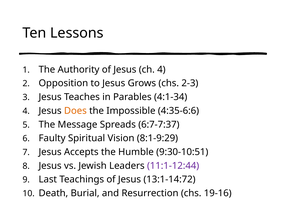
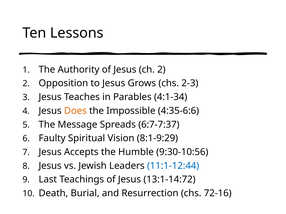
ch 4: 4 -> 2 (161, 70)
9:30-10:51: 9:30-10:51 -> 9:30-10:56 (182, 152)
11:1-12:44 colour: purple -> blue (173, 166)
19-16: 19-16 -> 72-16 (218, 194)
